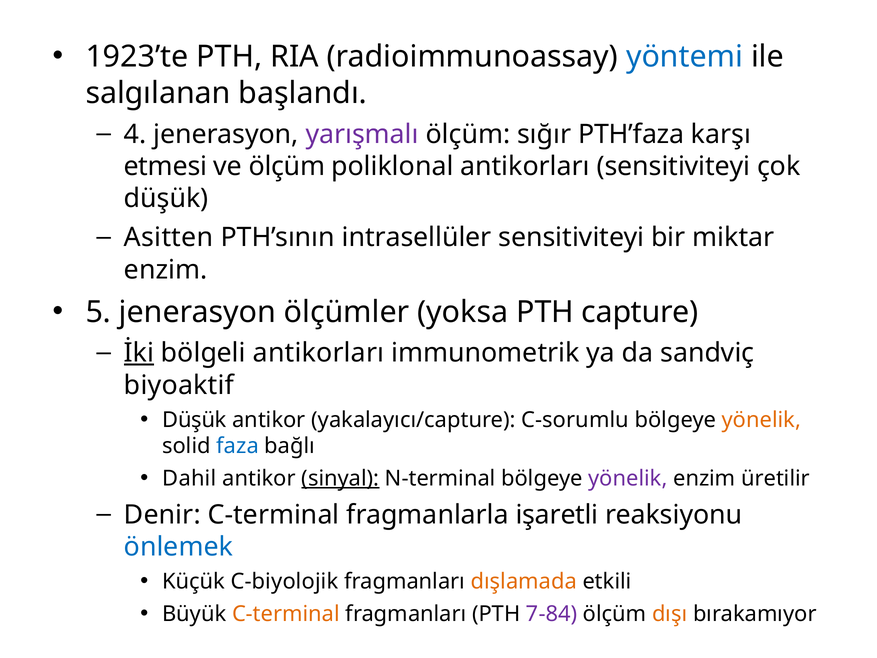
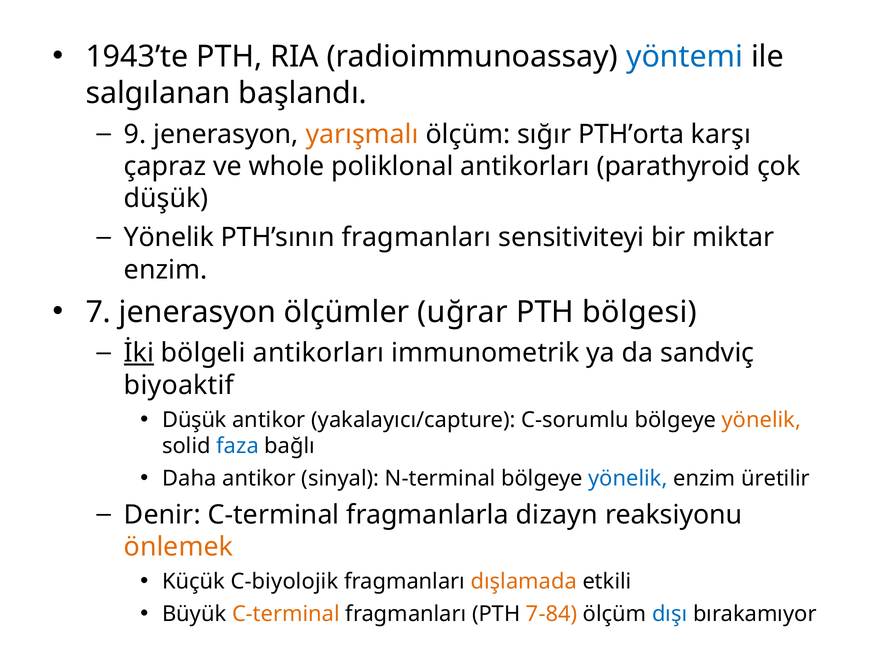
1923’te: 1923’te -> 1943’te (137, 57)
4: 4 -> 9 (135, 134)
yarışmalı colour: purple -> orange (362, 134)
PTH’faza: PTH’faza -> PTH’orta (631, 134)
etmesi: etmesi -> çapraz (165, 166)
ve ölçüm: ölçüm -> whole (287, 166)
antikorları sensitiviteyi: sensitiviteyi -> parathyroid (674, 166)
Asitten: Asitten -> Yönelik (169, 237)
PTH’sının intrasellüler: intrasellüler -> fragmanları (417, 237)
5: 5 -> 7 (98, 312)
yoksa: yoksa -> uğrar (463, 312)
capture: capture -> bölgesi (640, 312)
Dahil: Dahil -> Daha (189, 478)
sinyal underline: present -> none (340, 478)
yönelik colour: purple -> blue (628, 478)
işaretli: işaretli -> dizayn (557, 515)
önlemek colour: blue -> orange (178, 547)
7-84 colour: purple -> orange (552, 614)
dışı colour: orange -> blue (670, 614)
